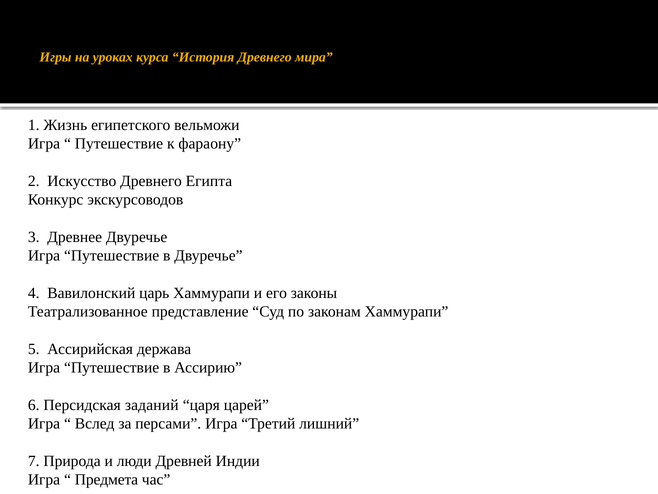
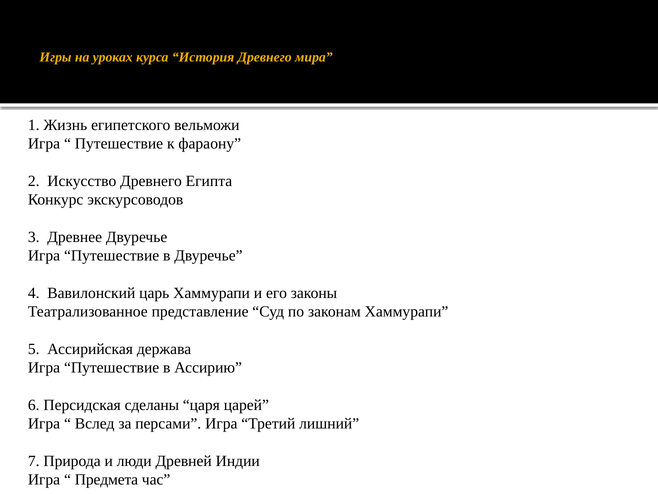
заданий: заданий -> сделаны (152, 405)
